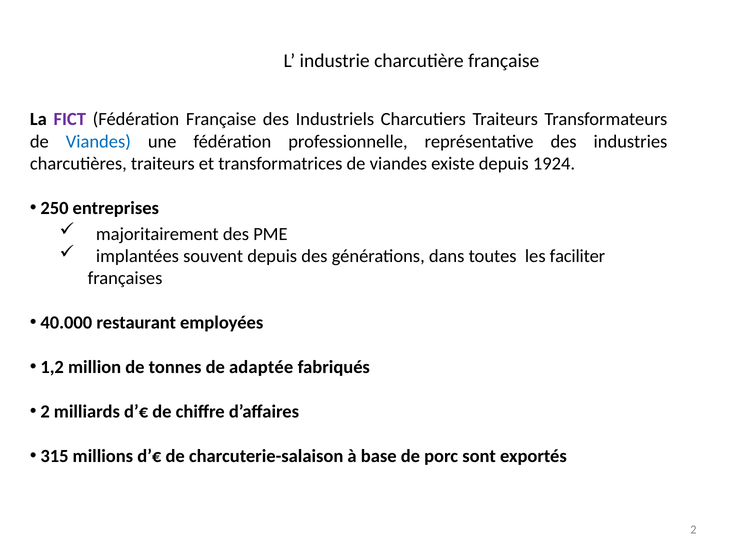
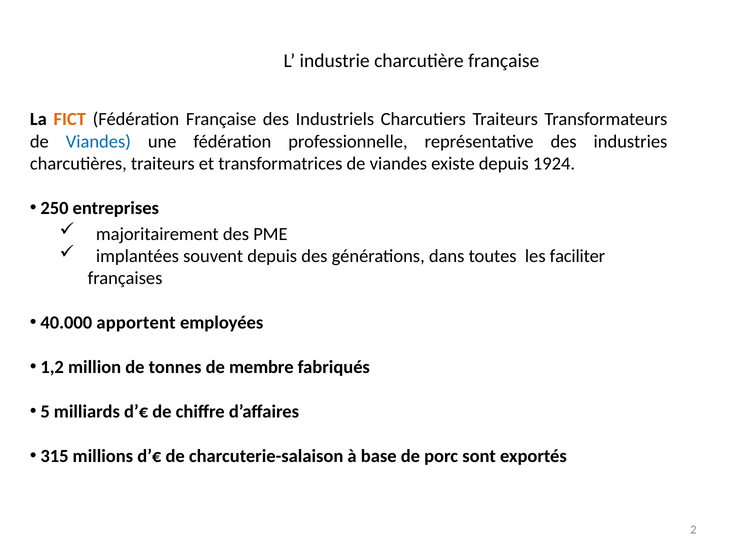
FICT colour: purple -> orange (70, 119)
restaurant: restaurant -> apportent (136, 323)
adaptée: adaptée -> membre (261, 368)
2: 2 -> 5 (45, 412)
